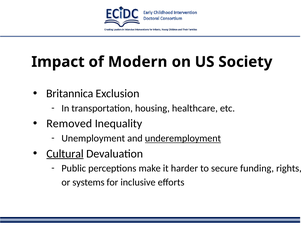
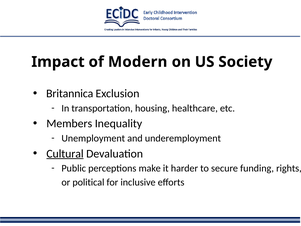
Removed: Removed -> Members (69, 123)
underemployment underline: present -> none (183, 138)
systems: systems -> political (88, 182)
